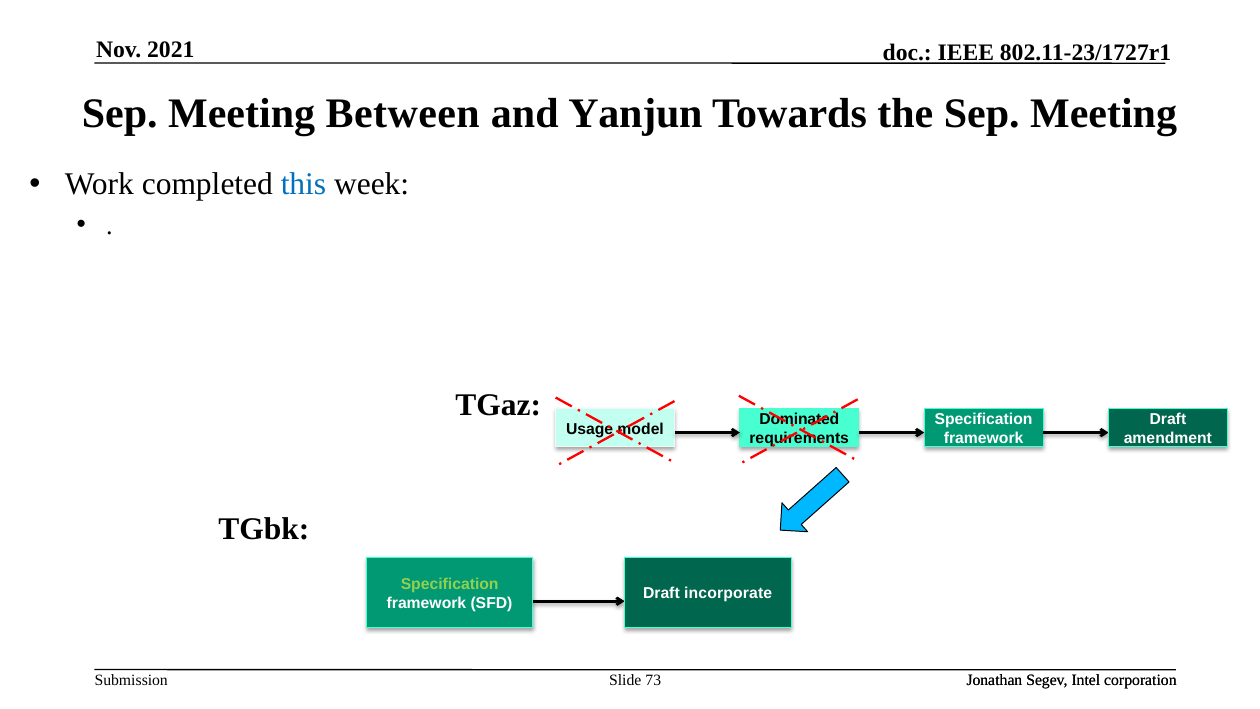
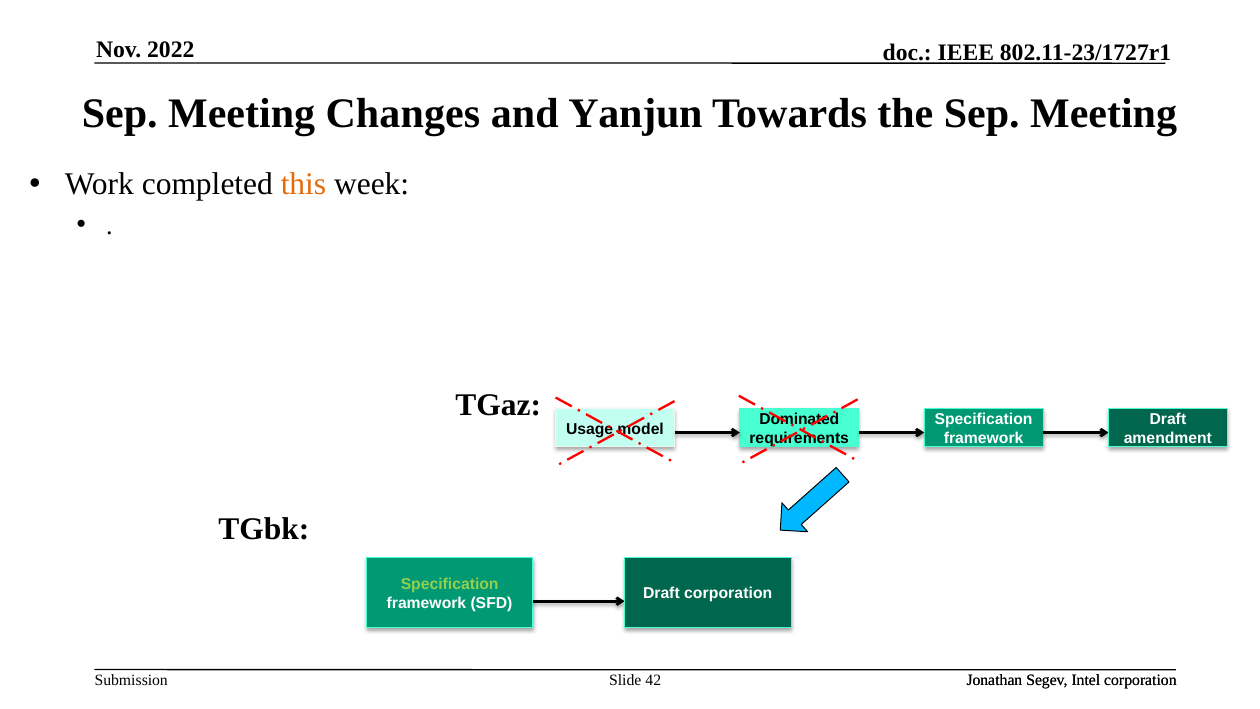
2021: 2021 -> 2022 (171, 50)
Between: Between -> Changes (403, 114)
this colour: blue -> orange (303, 185)
Draft incorporate: incorporate -> corporation (728, 593)
73: 73 -> 42 (653, 680)
